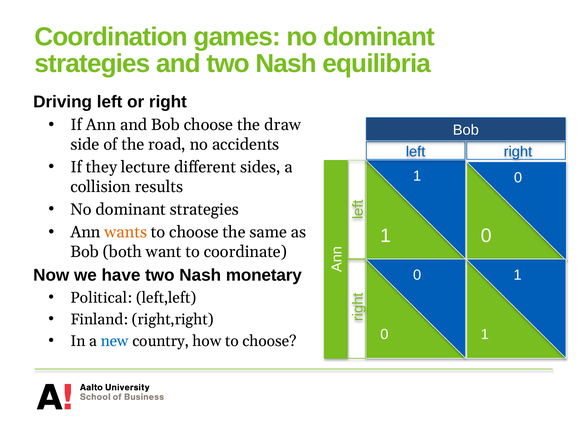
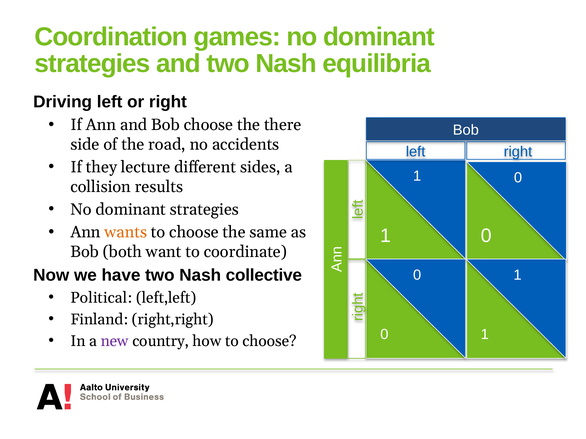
draw: draw -> there (283, 125)
monetary: monetary -> collective (264, 276)
new colour: blue -> purple (115, 341)
